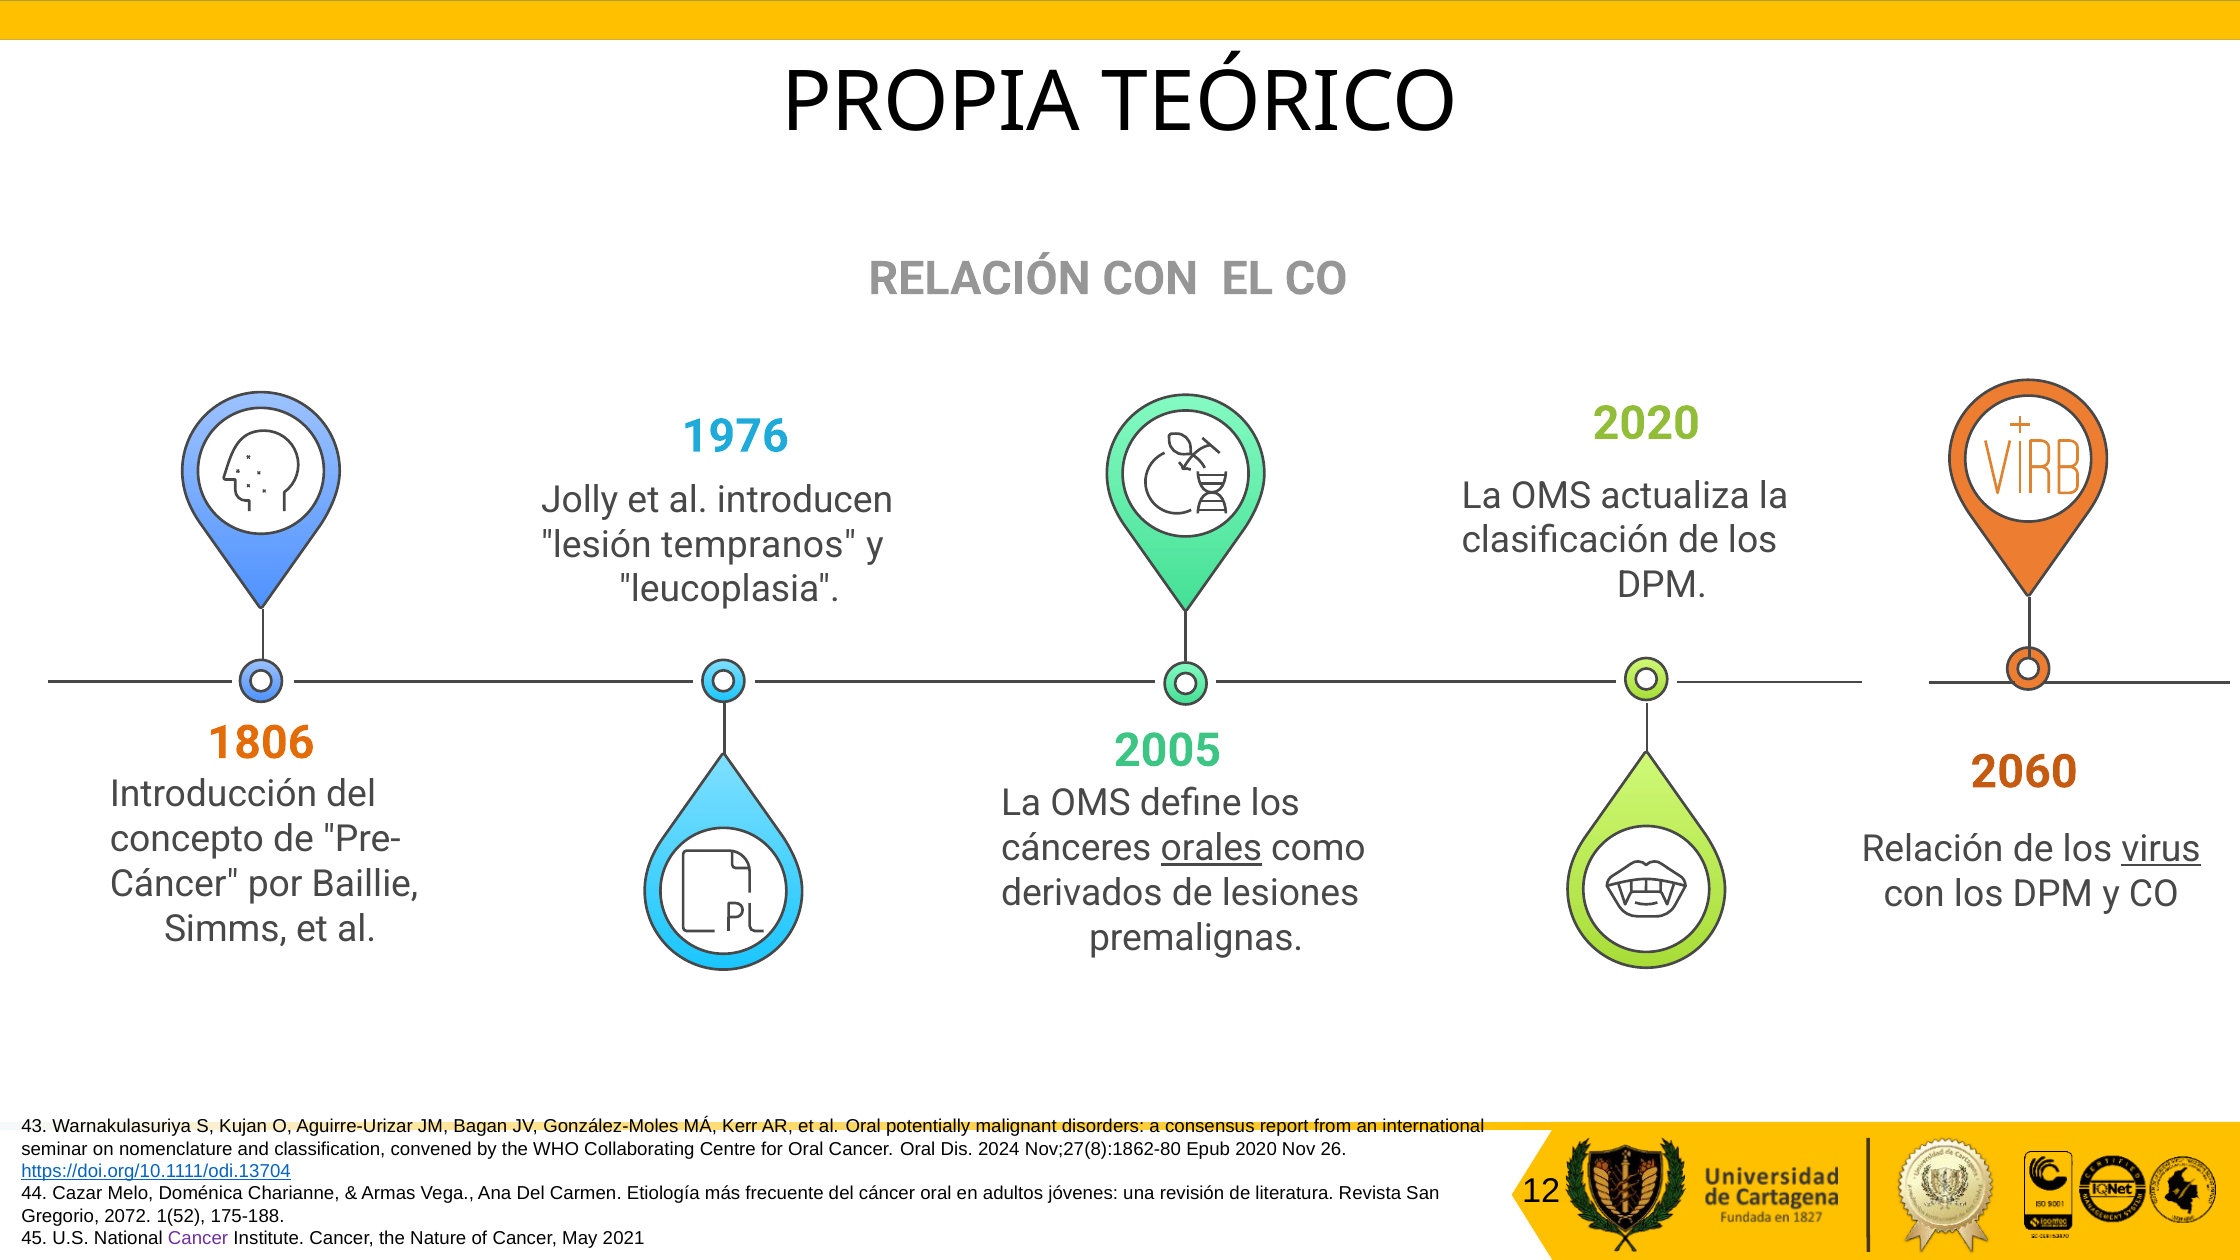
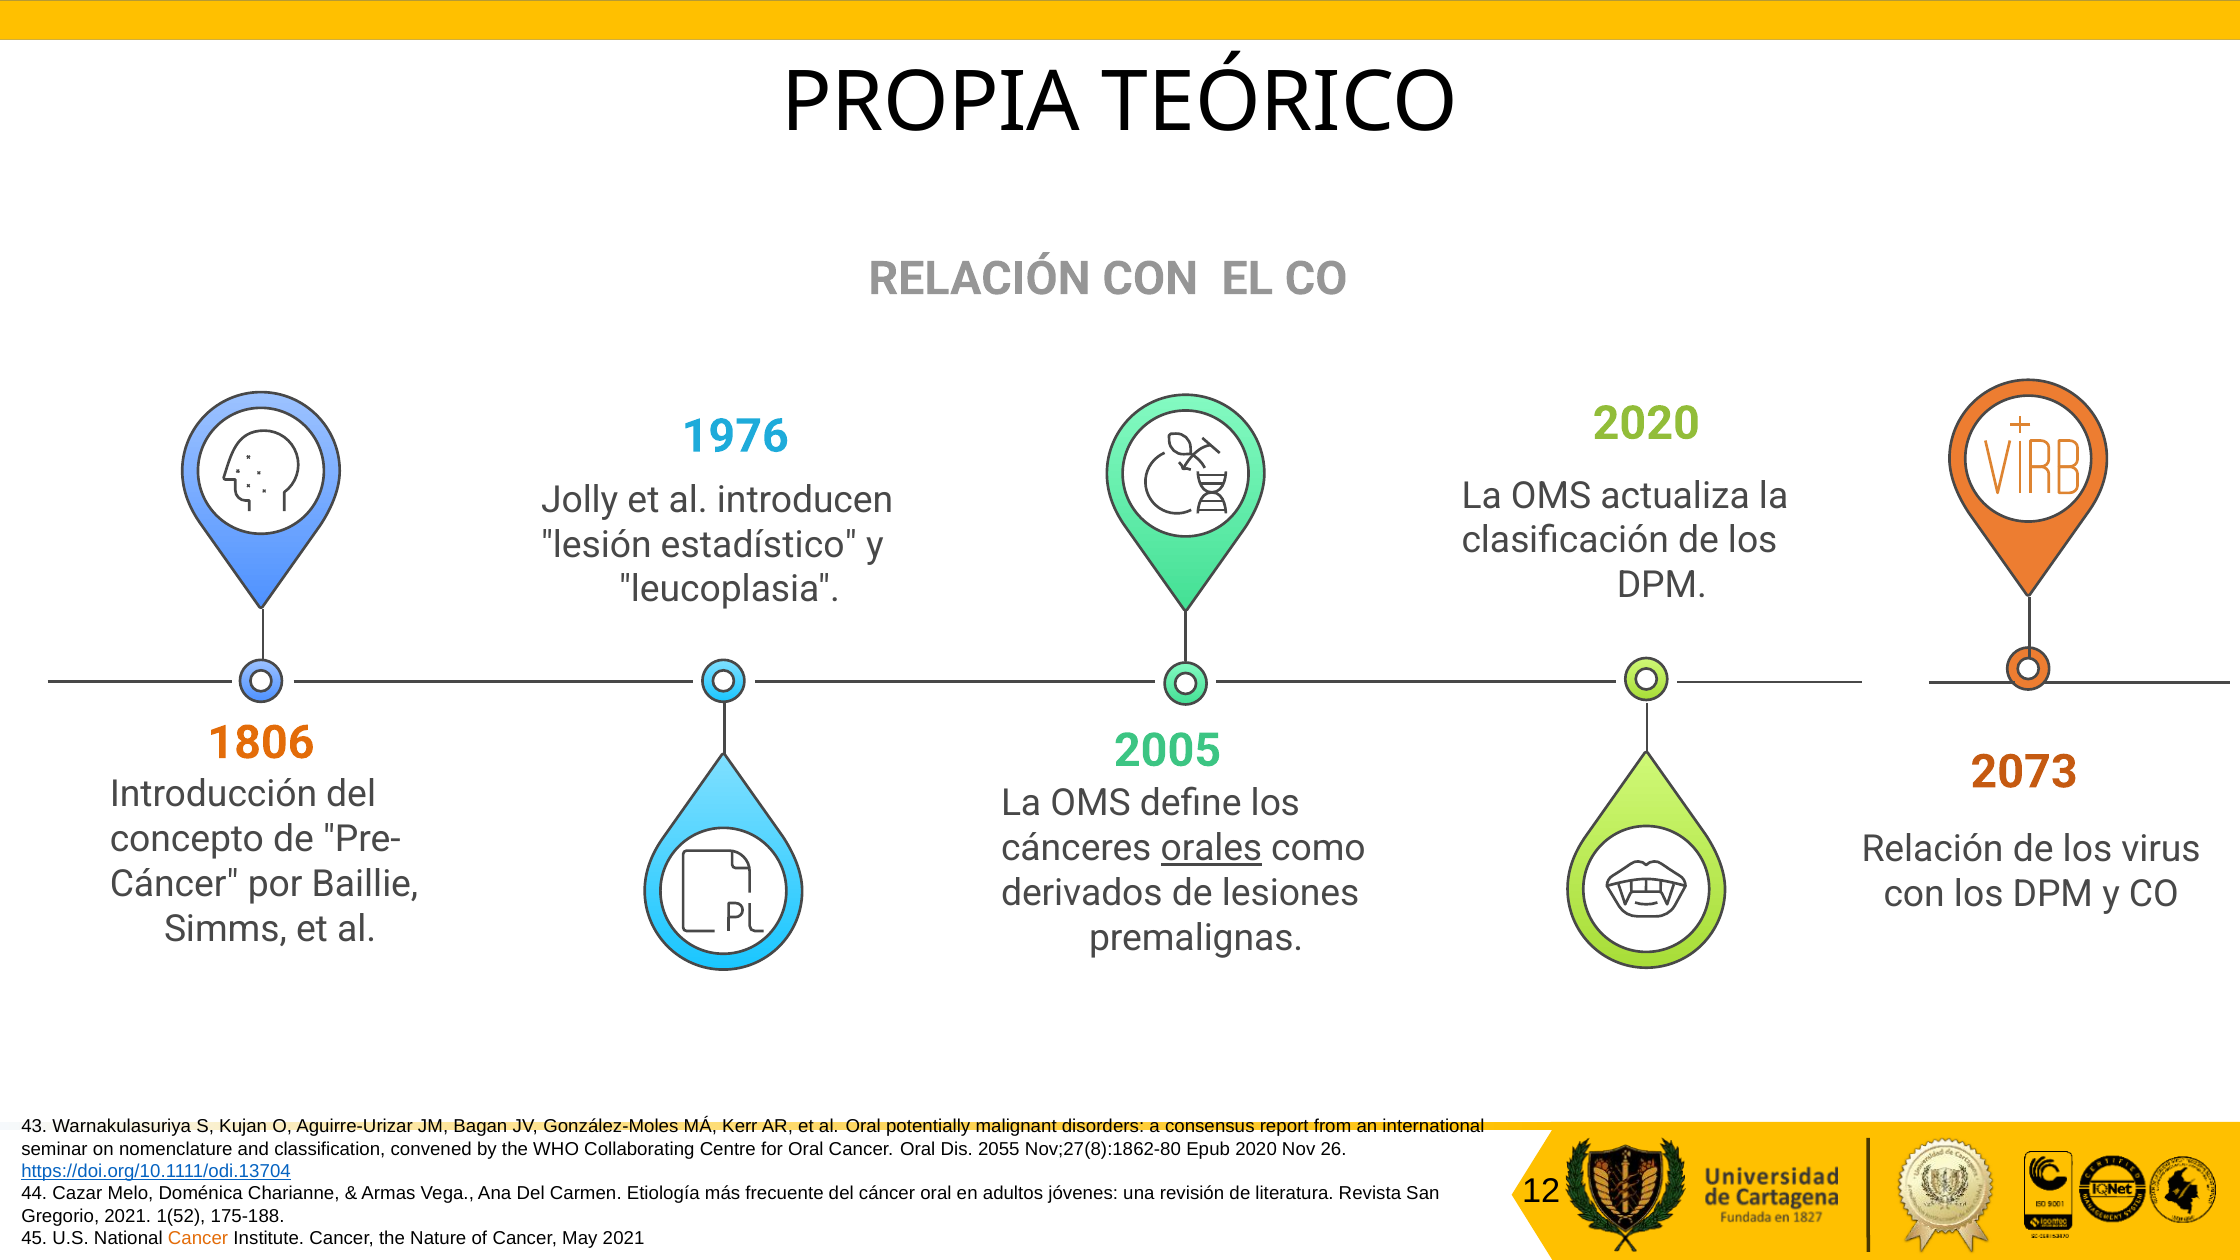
tempranos: tempranos -> estadístico (759, 545)
2060: 2060 -> 2073 (2024, 772)
virus underline: present -> none (2161, 849)
2024: 2024 -> 2055 (999, 1149)
Gregorio 2072: 2072 -> 2021 (128, 1216)
Cancer colour: purple -> orange (198, 1238)
